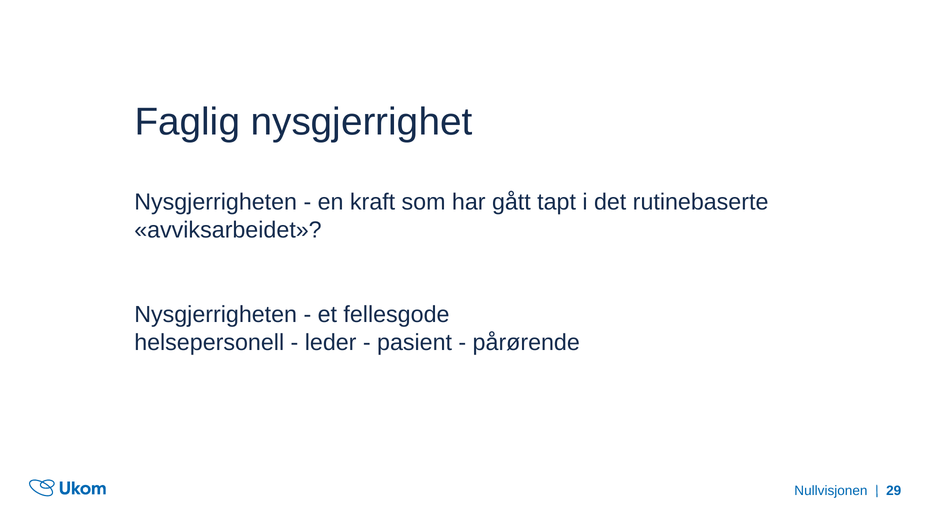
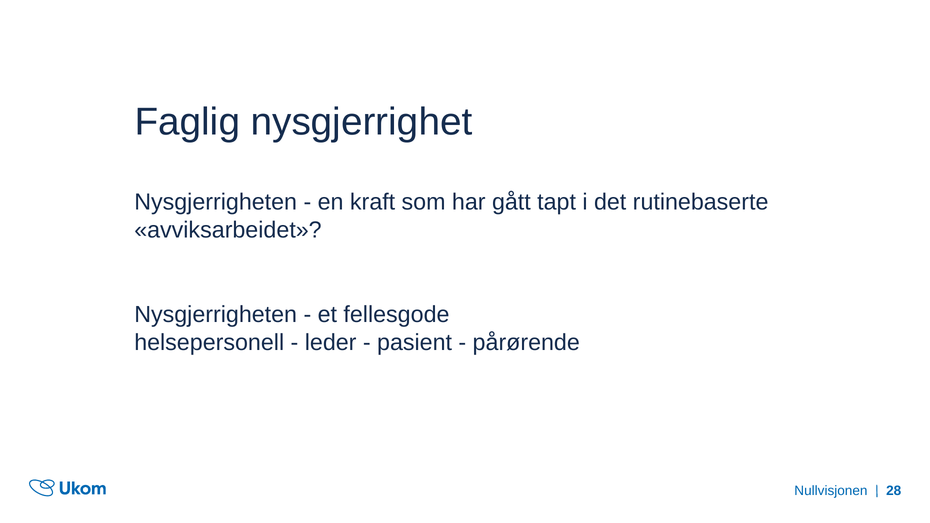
29: 29 -> 28 (894, 491)
